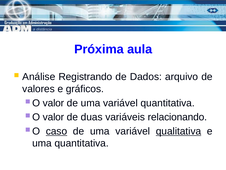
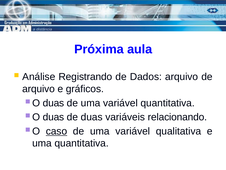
valores: valores -> arquivo (39, 89)
valor: valor -> duas (53, 103)
valor: valor -> duas (53, 117)
qualitativa underline: present -> none (178, 131)
